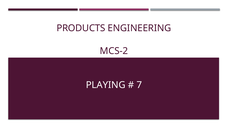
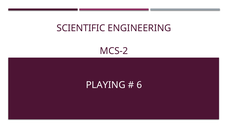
PRODUCTS: PRODUCTS -> SCIENTIFIC (81, 28)
7: 7 -> 6 (139, 85)
